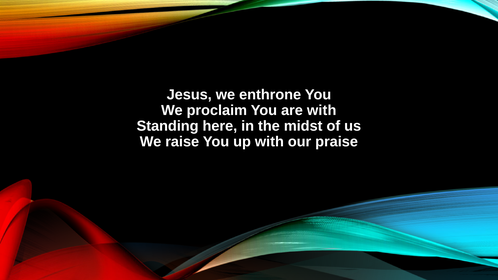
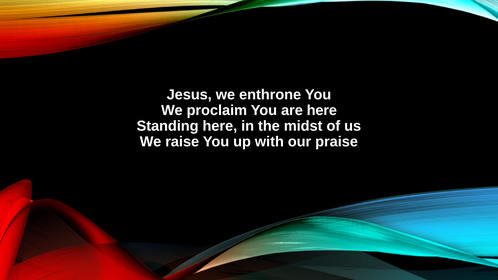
are with: with -> here (322, 110)
